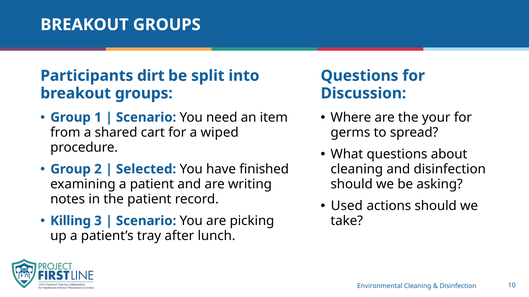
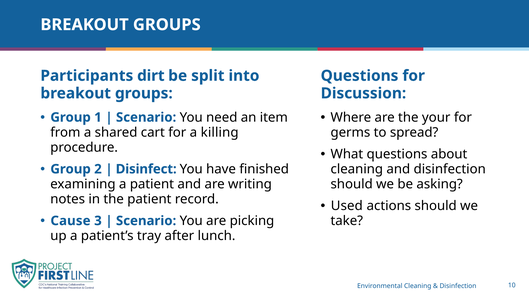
wiped: wiped -> killing (220, 133)
Selected: Selected -> Disinfect (146, 169)
Killing: Killing -> Cause (70, 221)
